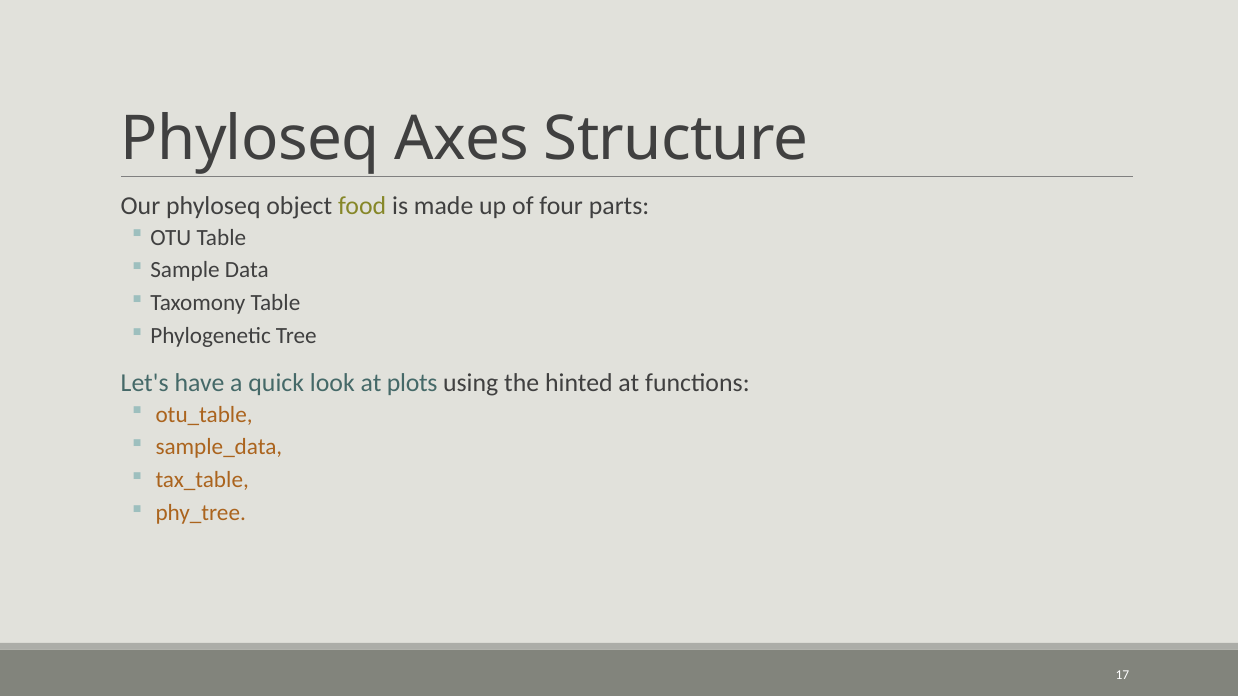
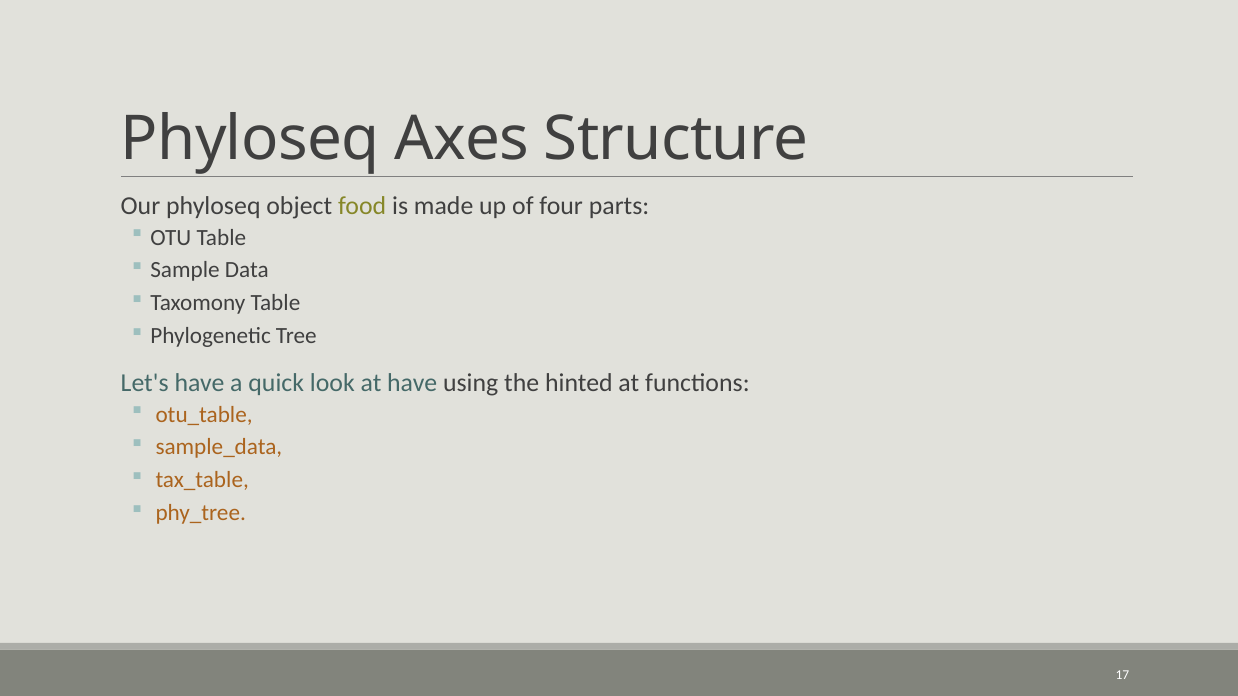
at plots: plots -> have (412, 383)
